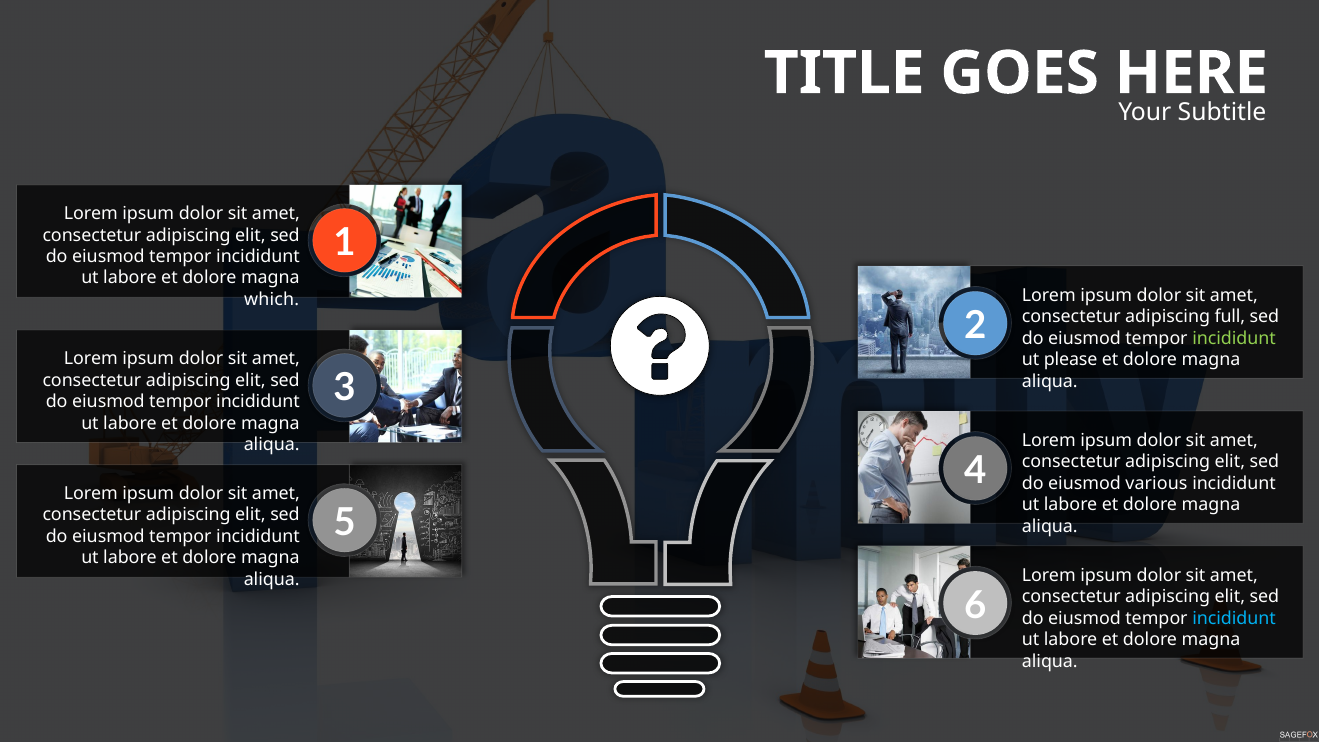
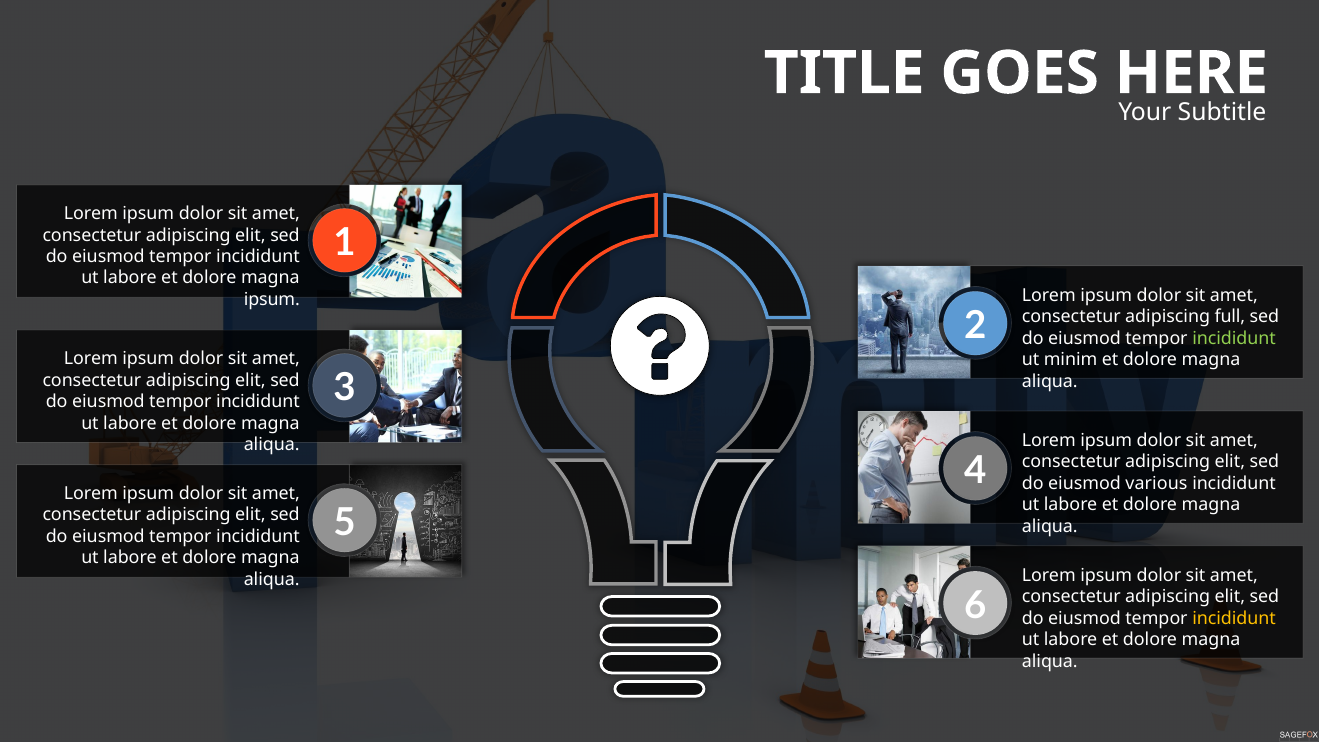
which: which -> ipsum (272, 299)
please: please -> minim (1071, 360)
incididunt colour: light blue -> yellow (1234, 618)
